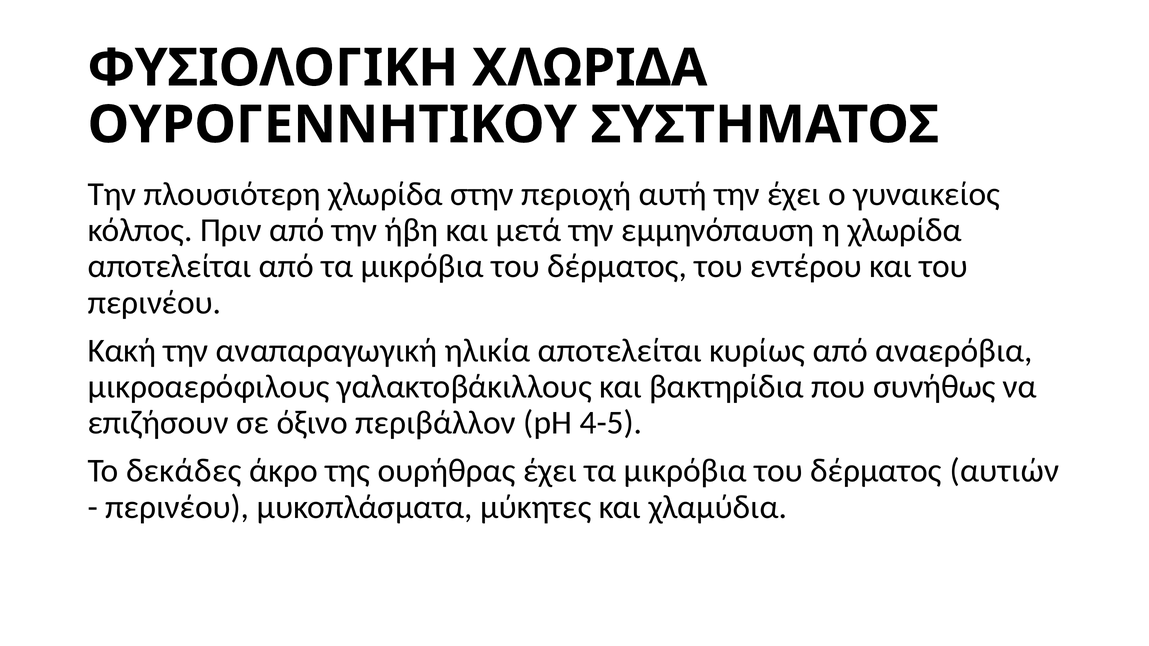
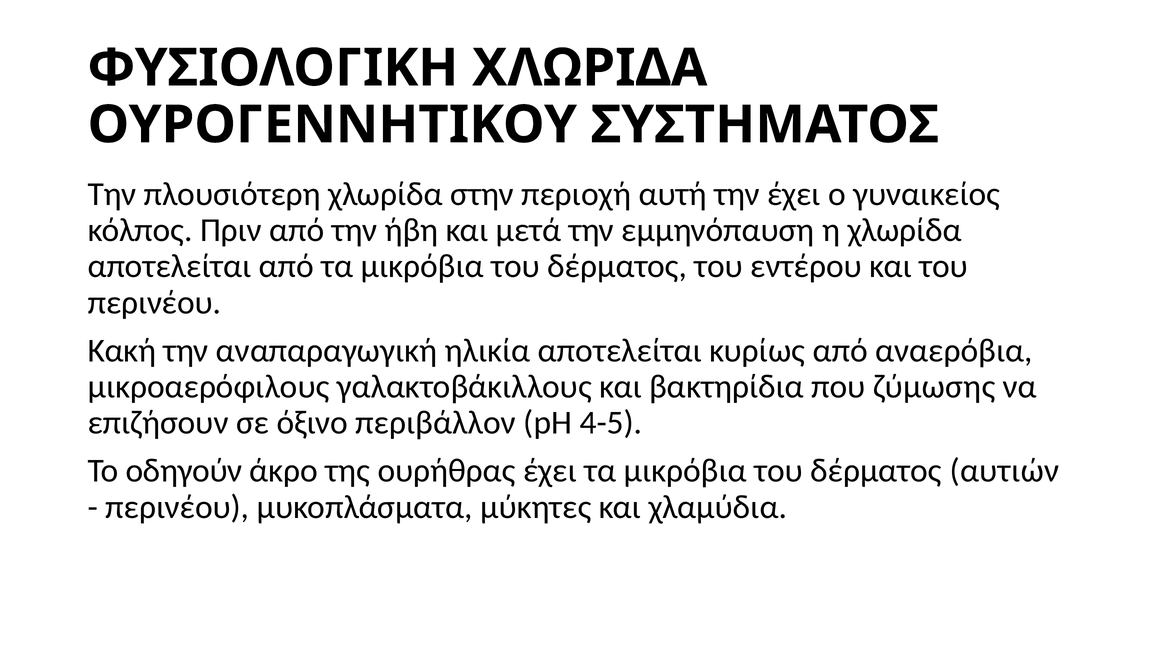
συνήθως: συνήθως -> ζύμωσης (934, 387)
δεκάδες: δεκάδες -> οδηγούν (184, 471)
